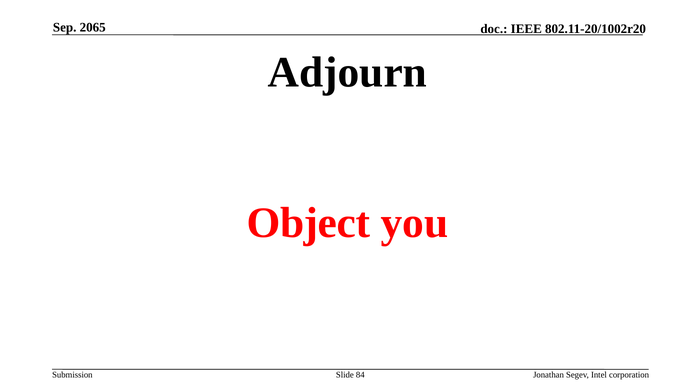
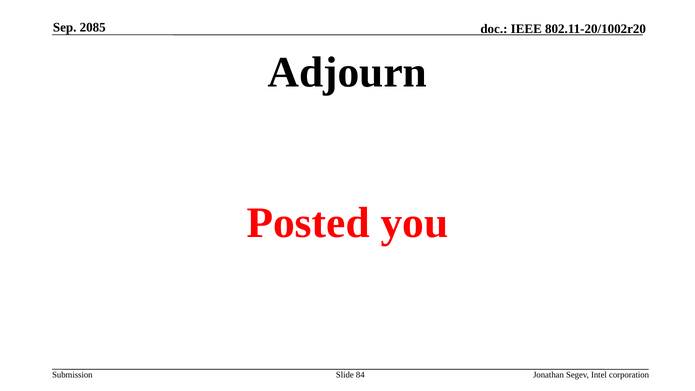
2065: 2065 -> 2085 (93, 28)
Object: Object -> Posted (308, 223)
